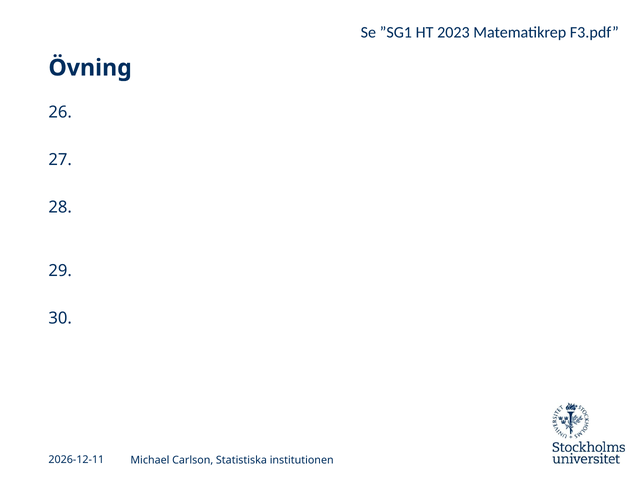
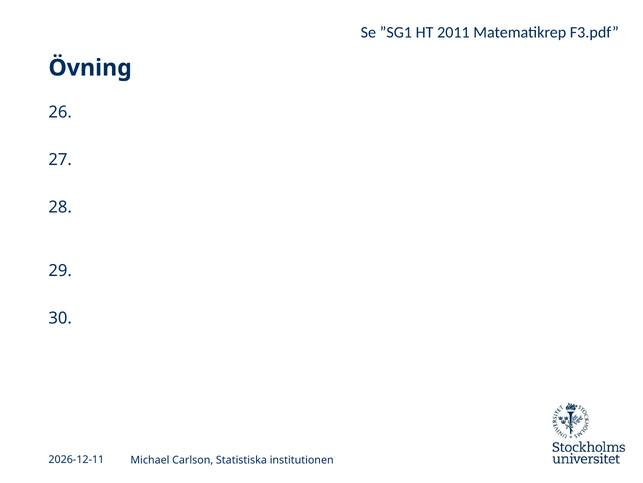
2023: 2023 -> 2011 (453, 32)
